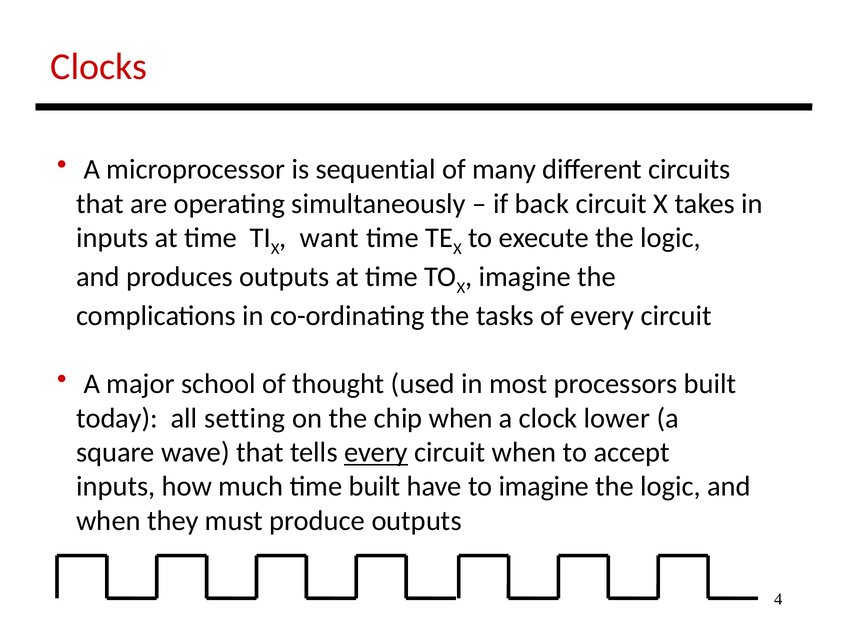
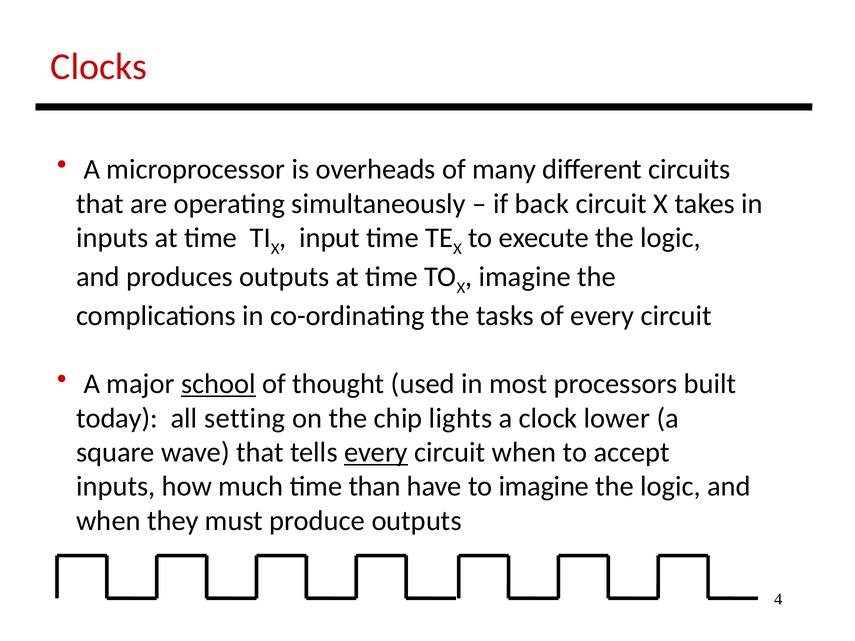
sequential: sequential -> overheads (376, 170)
want: want -> input (330, 238)
school underline: none -> present (218, 384)
chip when: when -> lights (461, 418)
time built: built -> than (375, 487)
